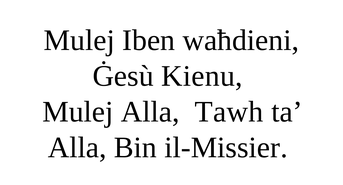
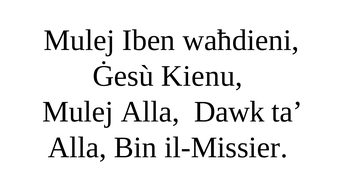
Tawh: Tawh -> Dawk (229, 112)
